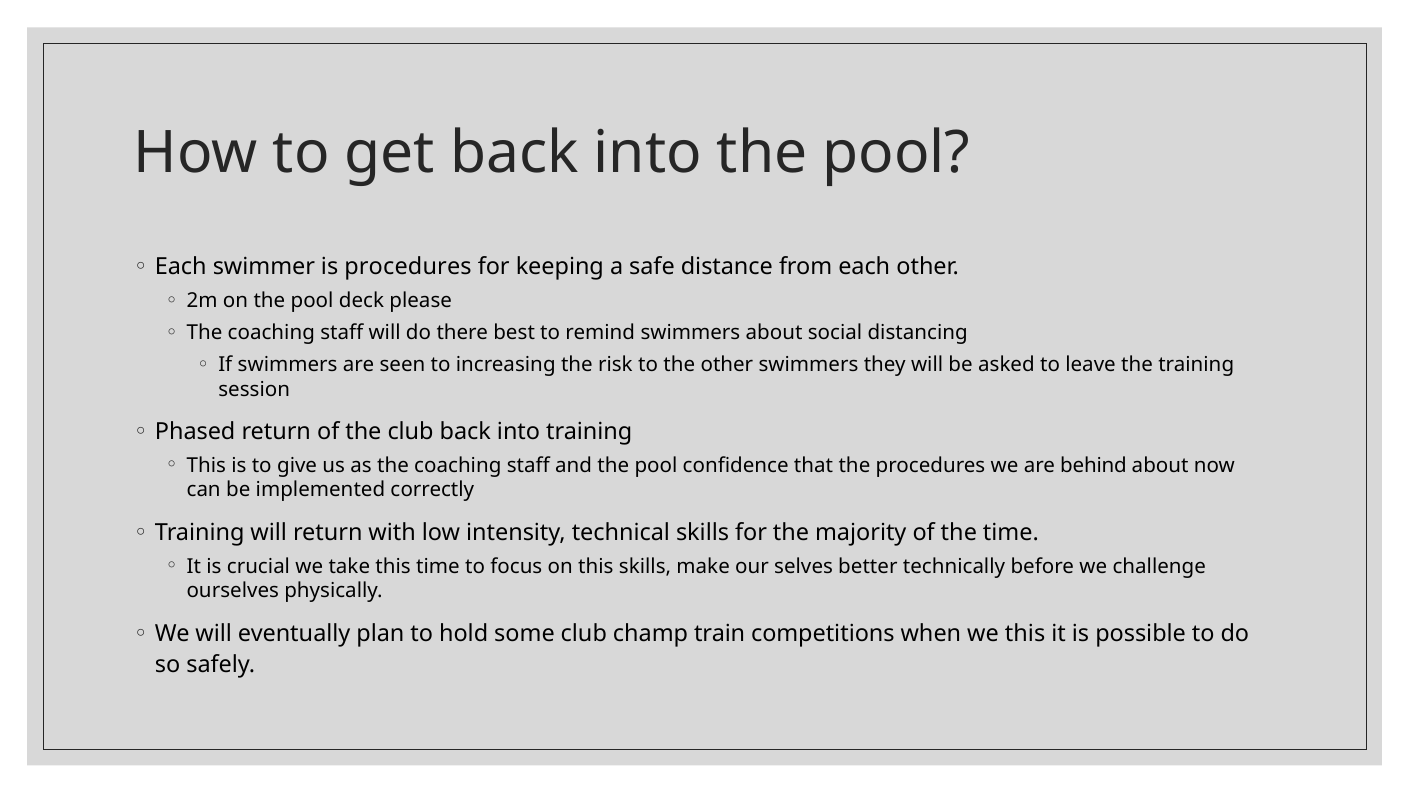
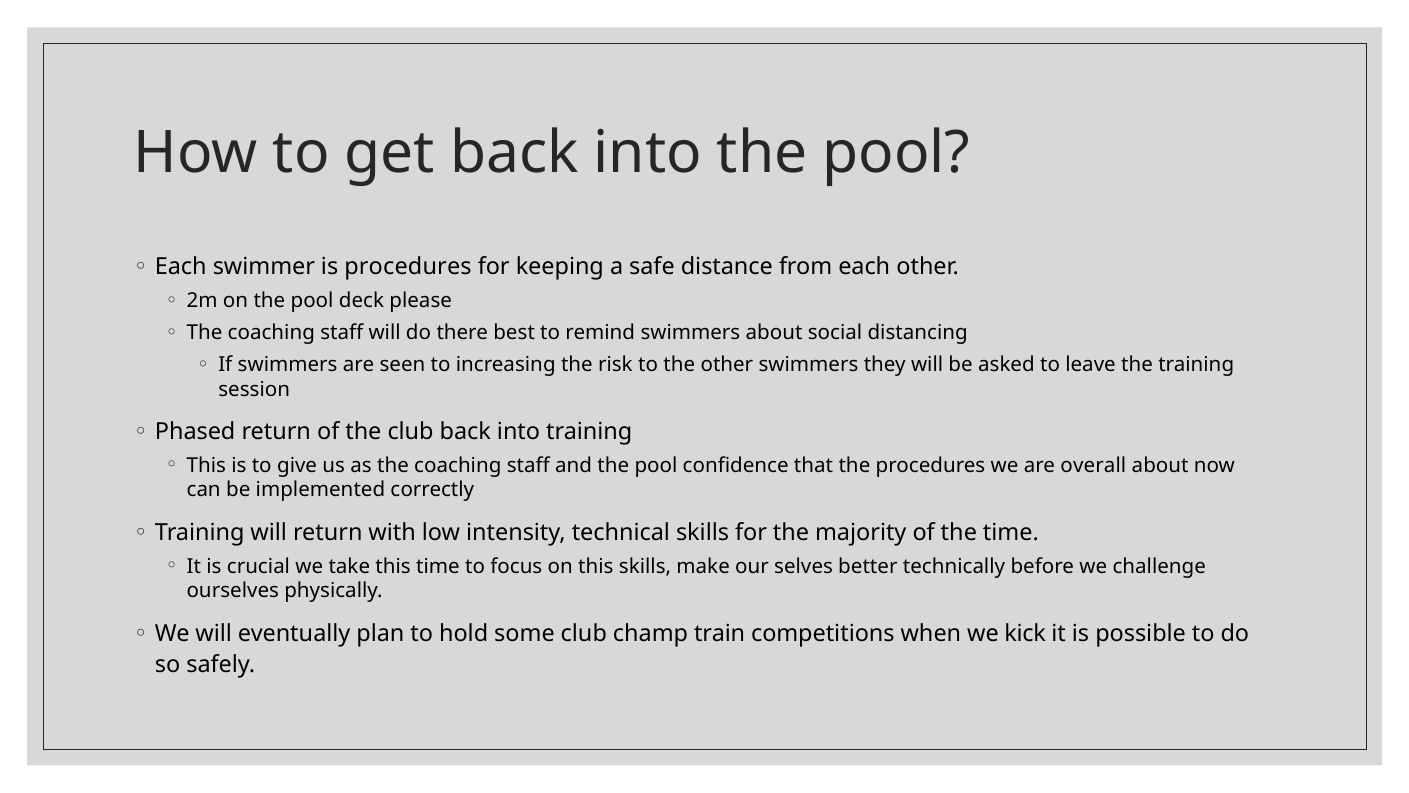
behind: behind -> overall (1093, 465)
we this: this -> kick (1025, 633)
